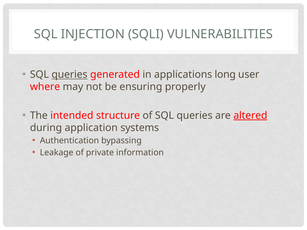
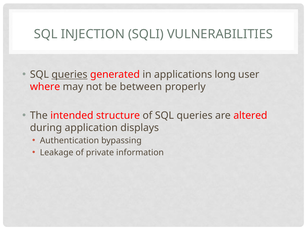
ensuring: ensuring -> between (141, 87)
altered underline: present -> none (250, 116)
systems: systems -> displays (140, 128)
